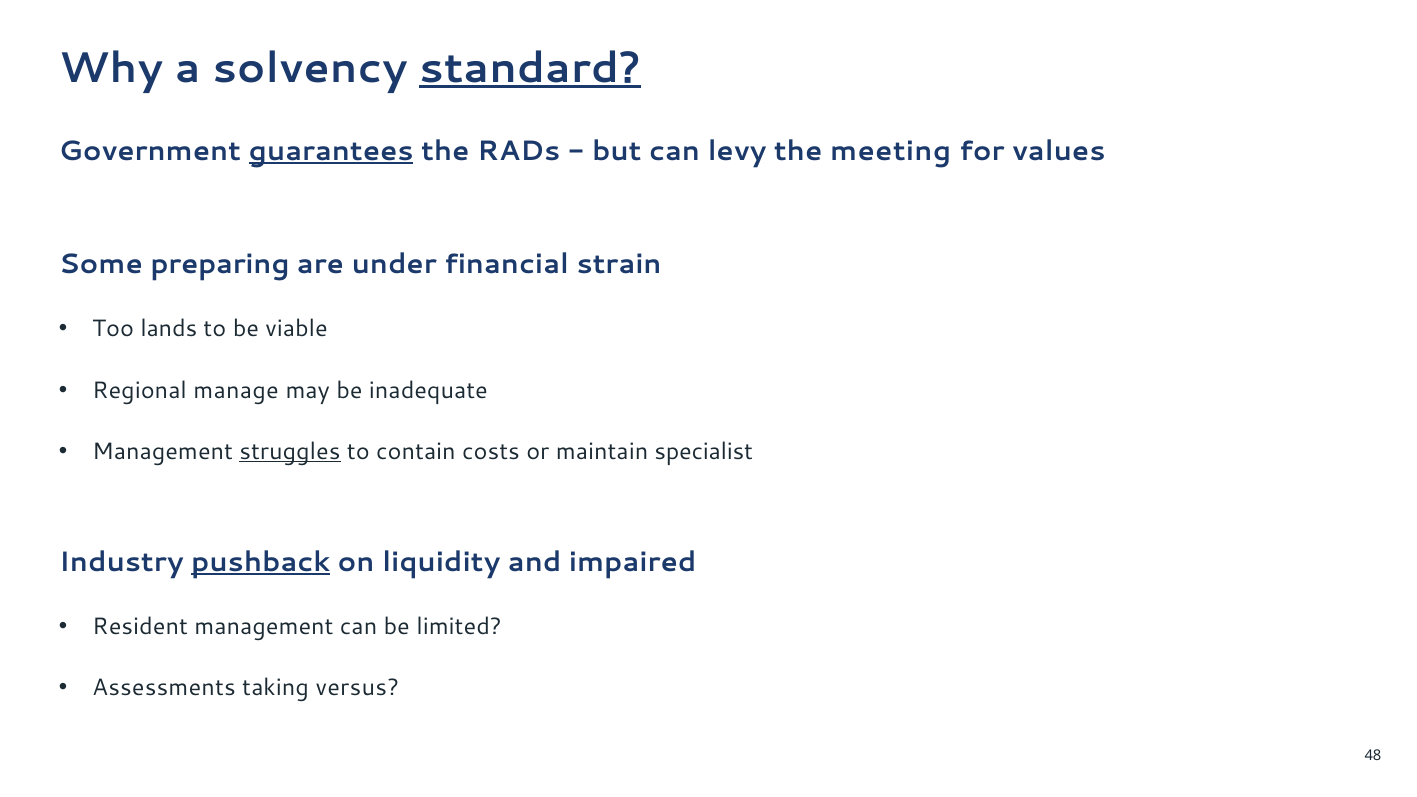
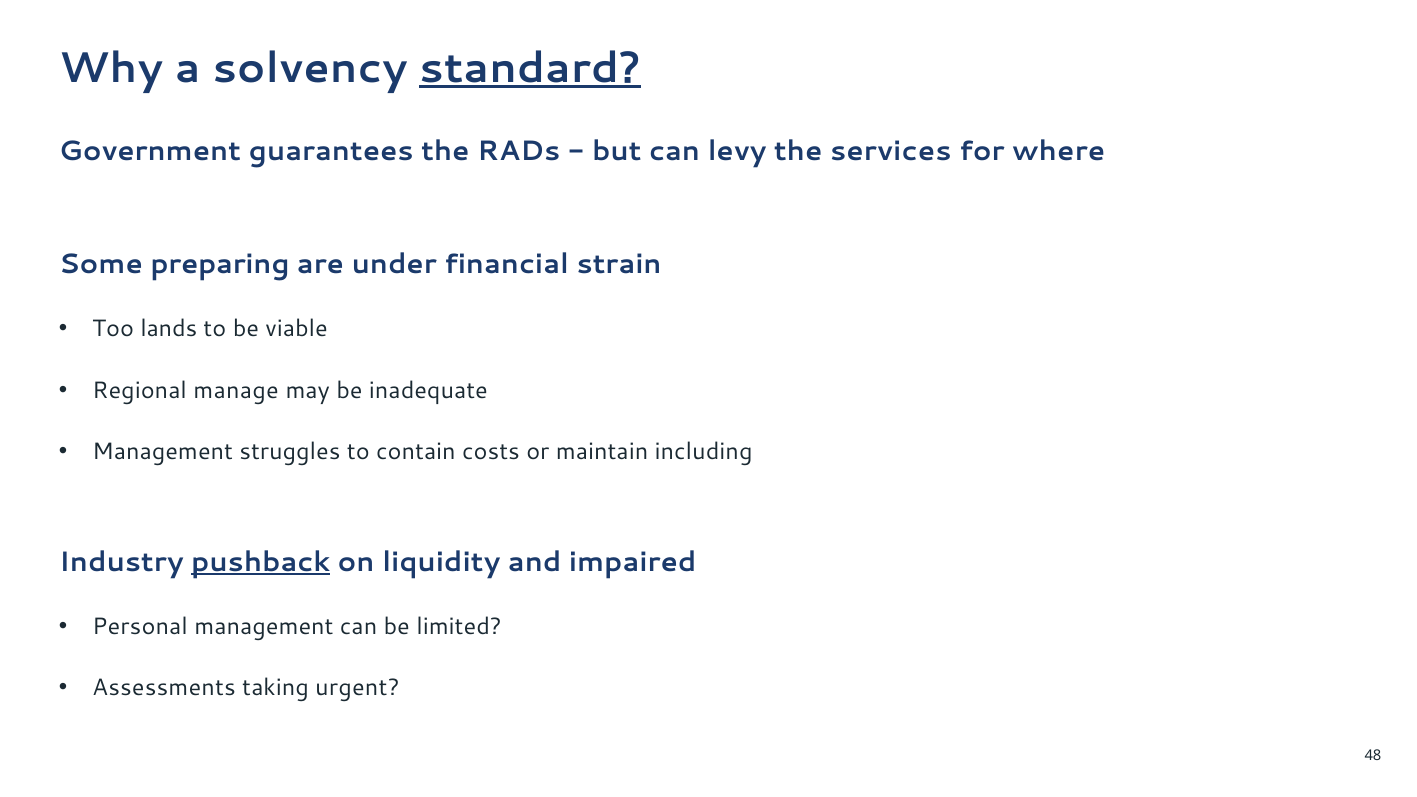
guarantees underline: present -> none (331, 151)
meeting: meeting -> services (891, 151)
values: values -> where (1059, 151)
struggles underline: present -> none (290, 452)
specialist: specialist -> including (704, 452)
Resident: Resident -> Personal (140, 626)
versus: versus -> urgent (358, 688)
